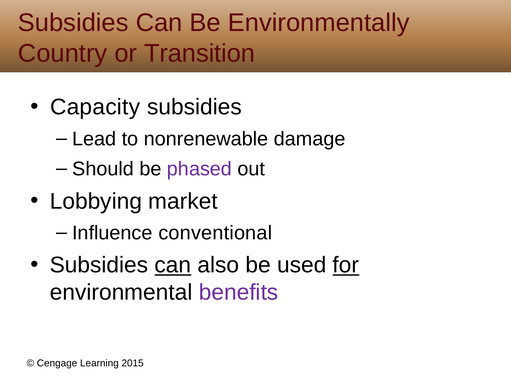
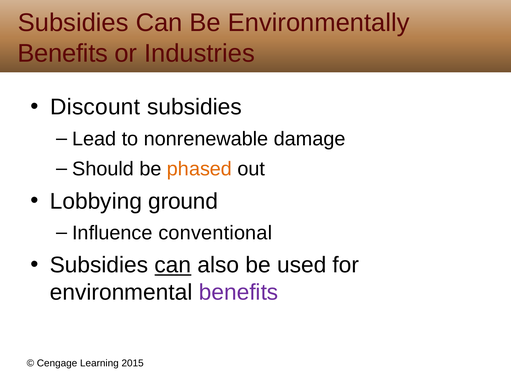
Country: Country -> Benefits (63, 53)
Transition: Transition -> Industries (199, 53)
Capacity: Capacity -> Discount (95, 107)
phased colour: purple -> orange (200, 169)
market: market -> ground (183, 201)
for underline: present -> none (346, 265)
